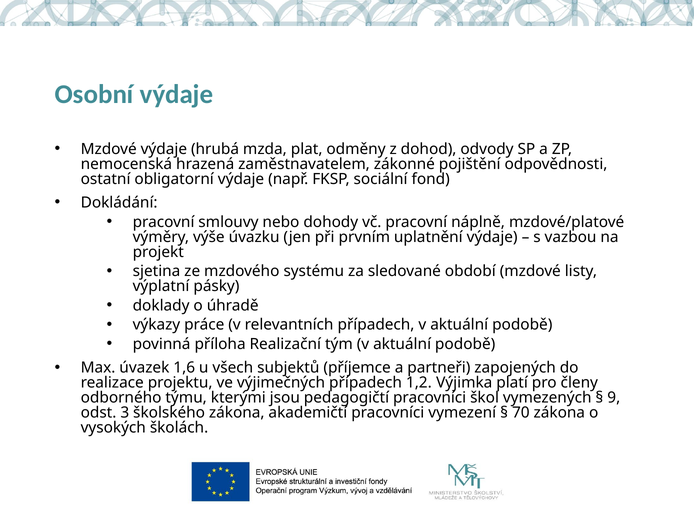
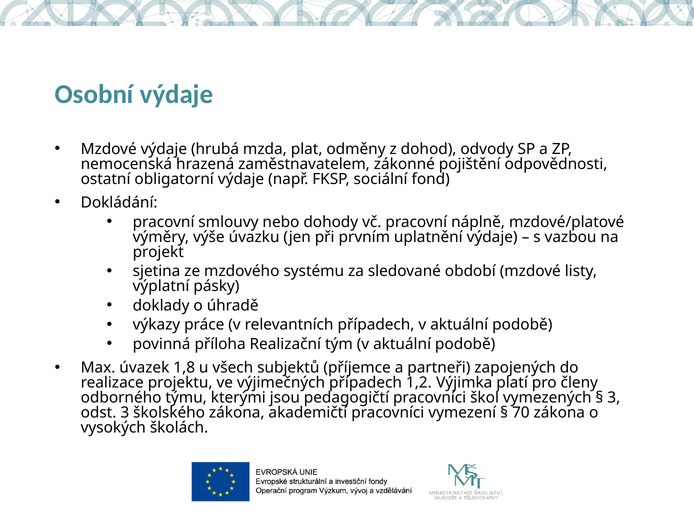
1,6: 1,6 -> 1,8 (184, 368)
9: 9 -> 3 (614, 397)
